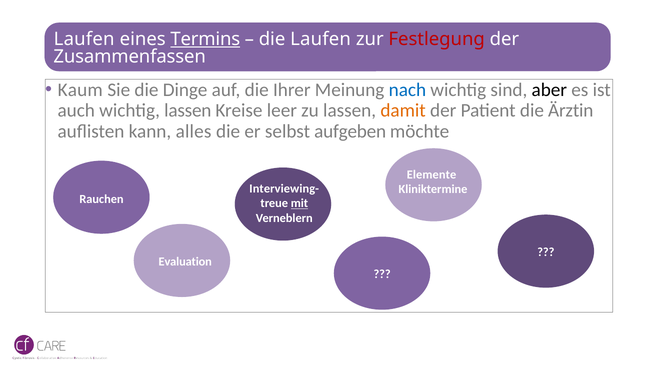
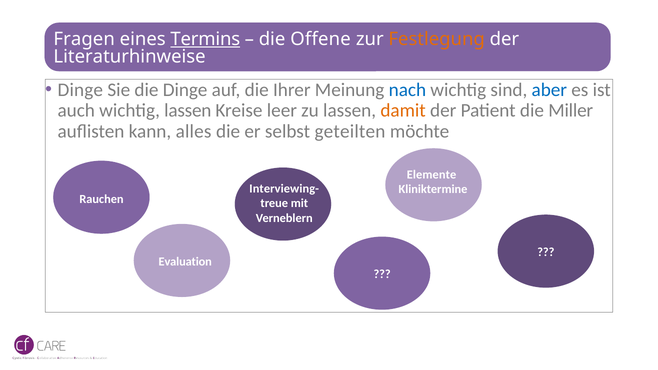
Laufen: Laufen -> Fragen (84, 39)
die Laufen: Laufen -> Offene (321, 39)
Festlegung colour: red -> orange (437, 39)
Zusammenfassen: Zusammenfassen -> Literaturhinweise (130, 57)
Kaum: Kaum -> Dinge (80, 90)
aber colour: black -> blue (549, 90)
Ärztin: Ärztin -> Miller (571, 110)
aufgeben: aufgeben -> geteilten (350, 131)
mit underline: present -> none (299, 203)
